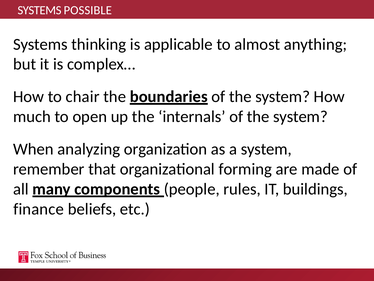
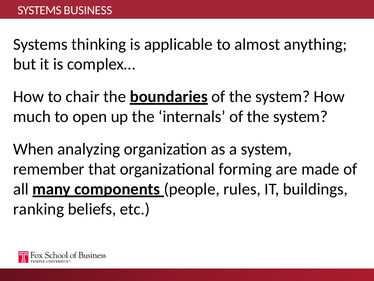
POSSIBLE: POSSIBLE -> BUSINESS (88, 10)
finance: finance -> ranking (39, 209)
